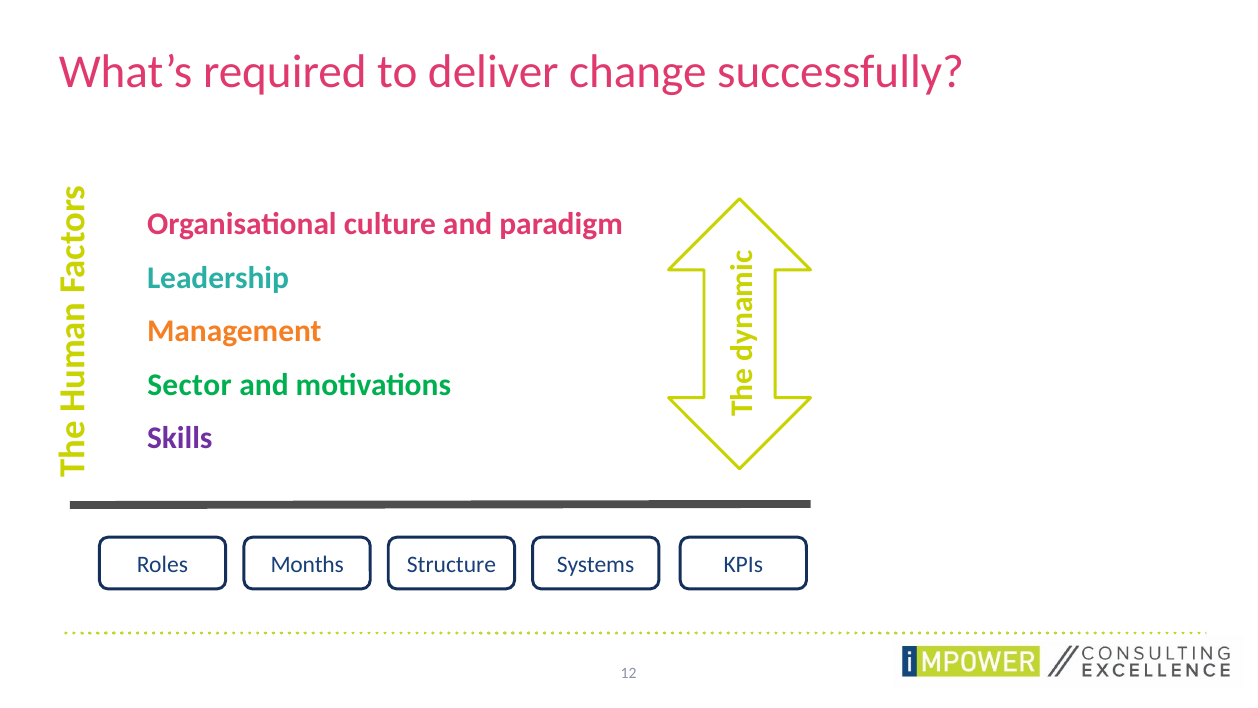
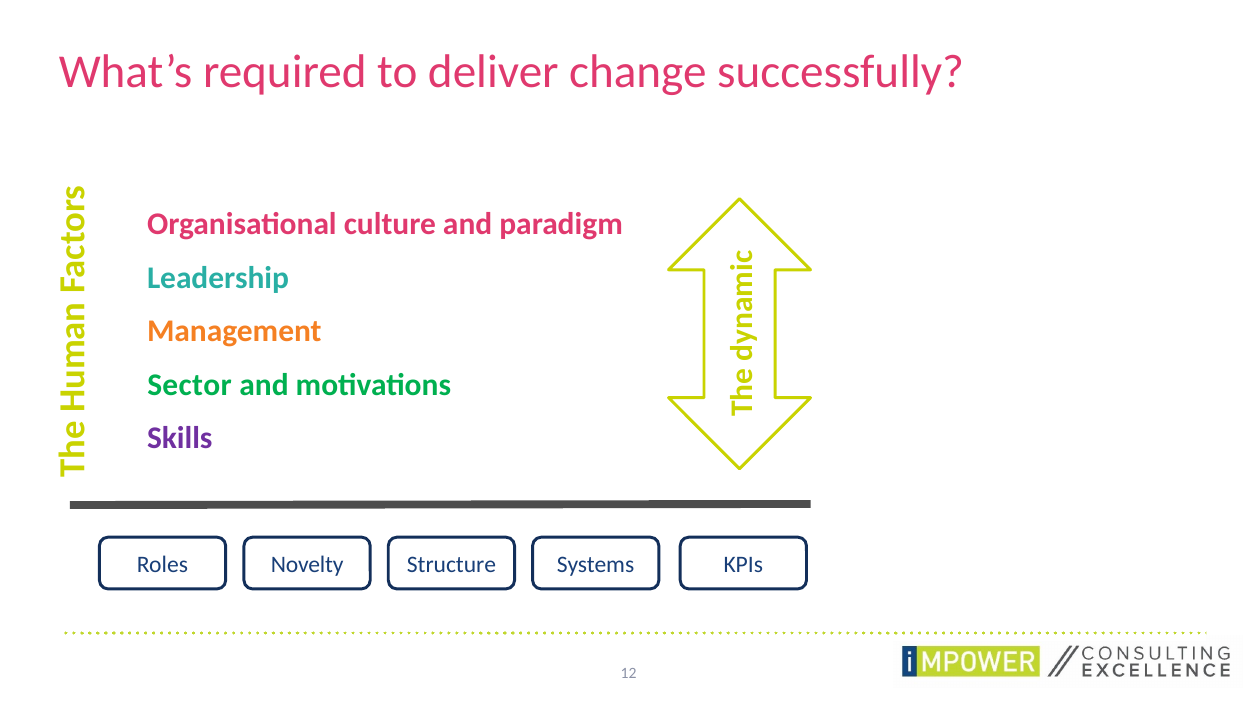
Months: Months -> Novelty (307, 564)
